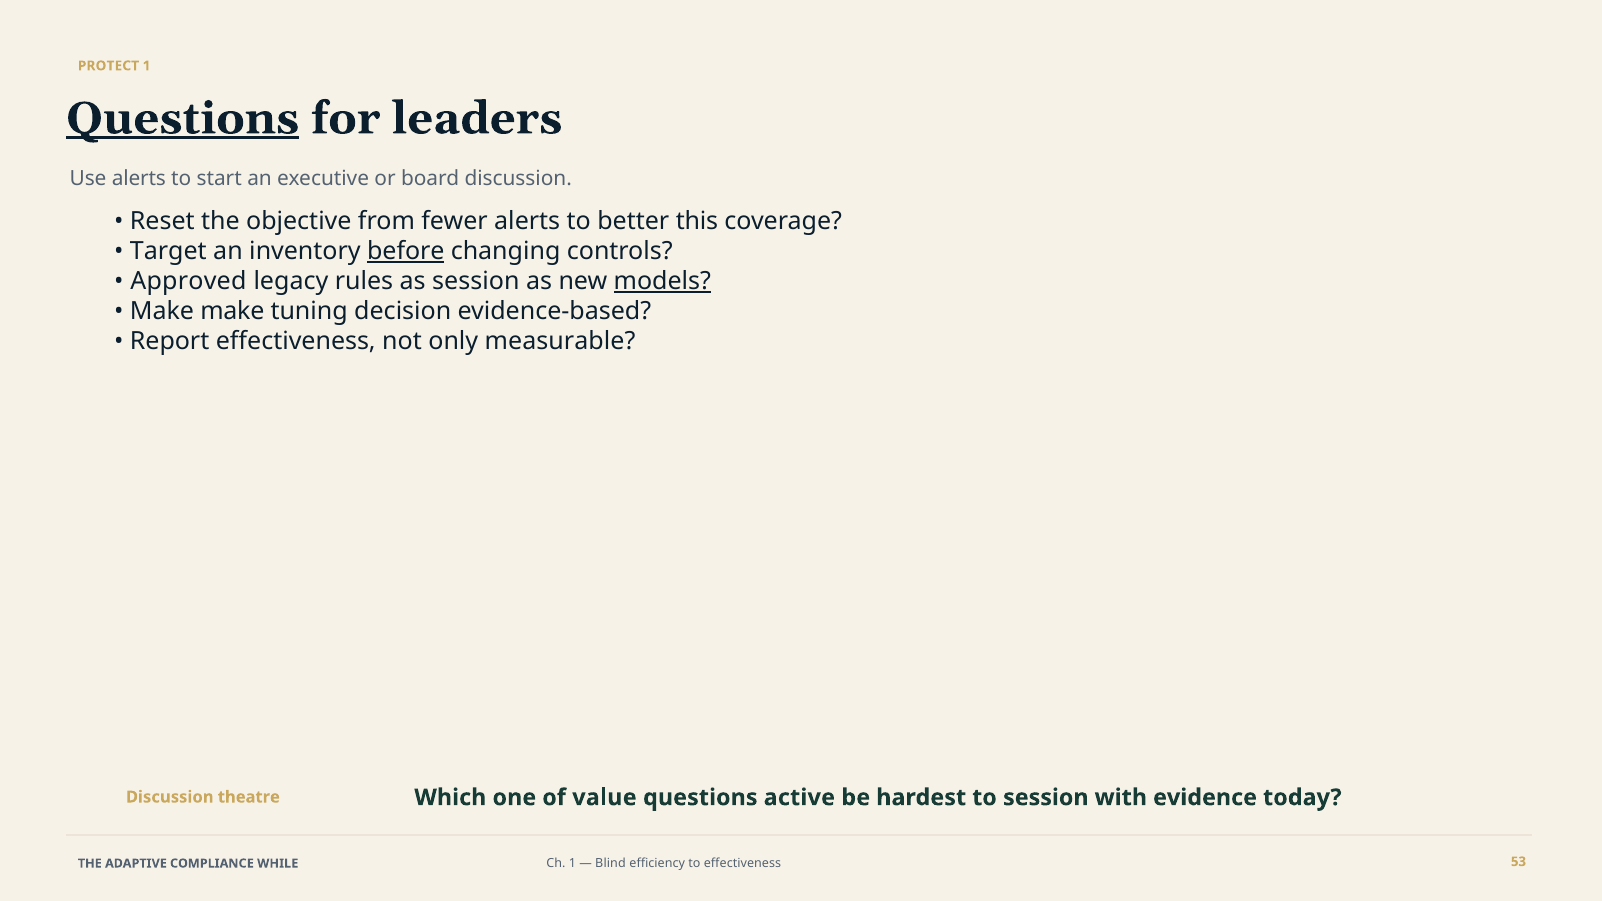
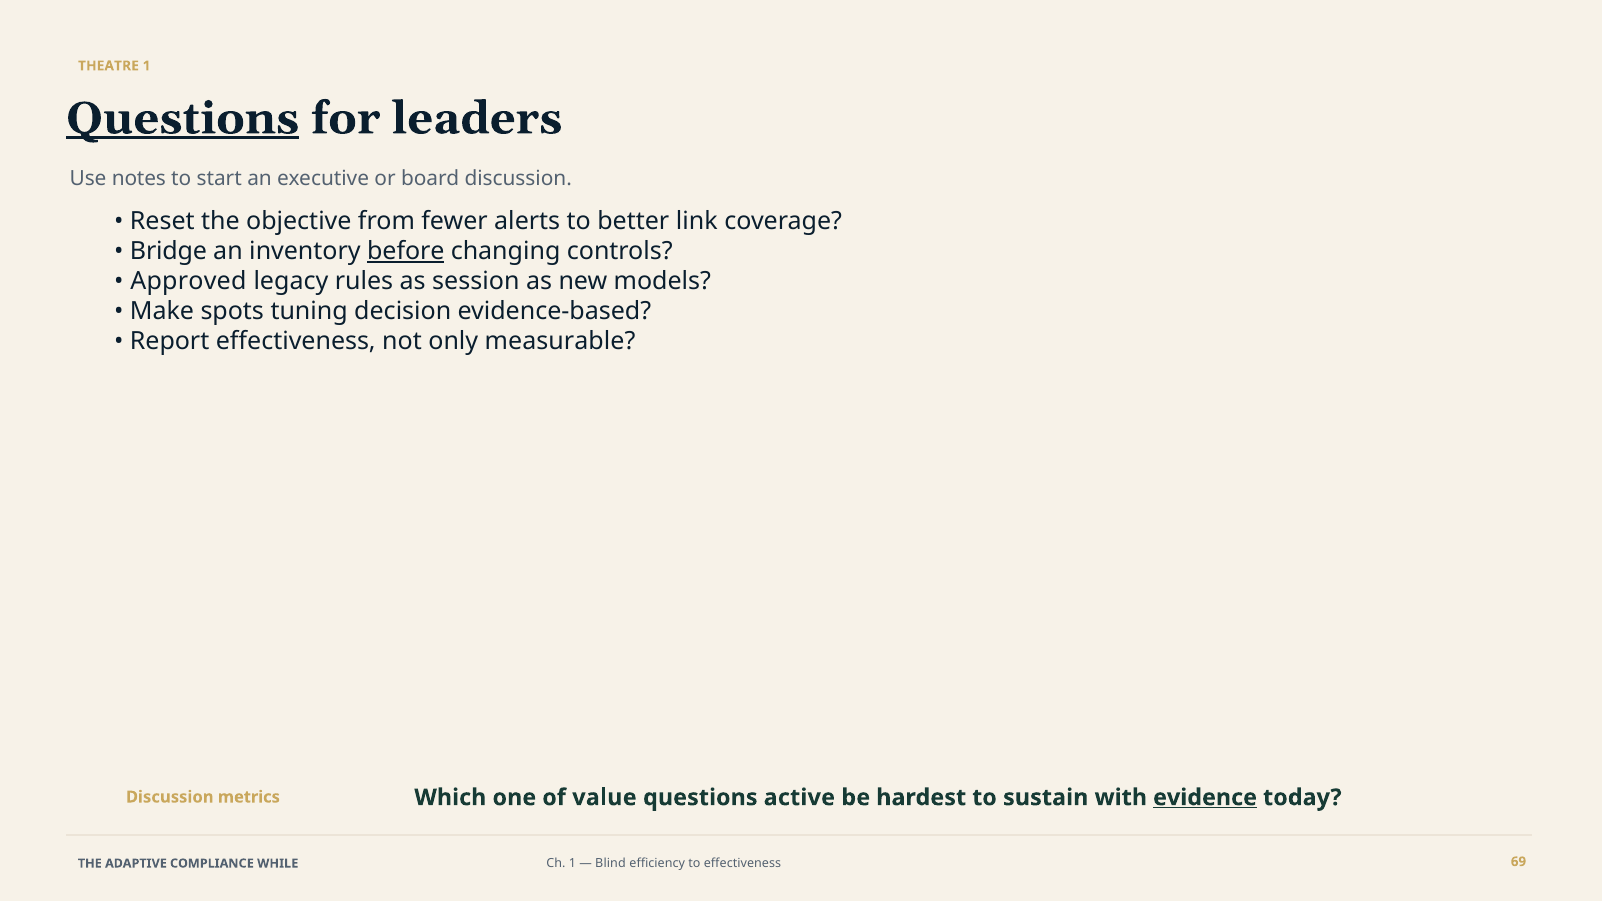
PROTECT: PROTECT -> THEATRE (108, 66)
Use alerts: alerts -> notes (139, 179)
this: this -> link (697, 221)
Target: Target -> Bridge (168, 251)
models underline: present -> none (662, 281)
Make make: make -> spots (232, 311)
theatre: theatre -> metrics (249, 797)
to session: session -> sustain (1046, 798)
evidence underline: none -> present (1205, 798)
53: 53 -> 69 (1518, 862)
